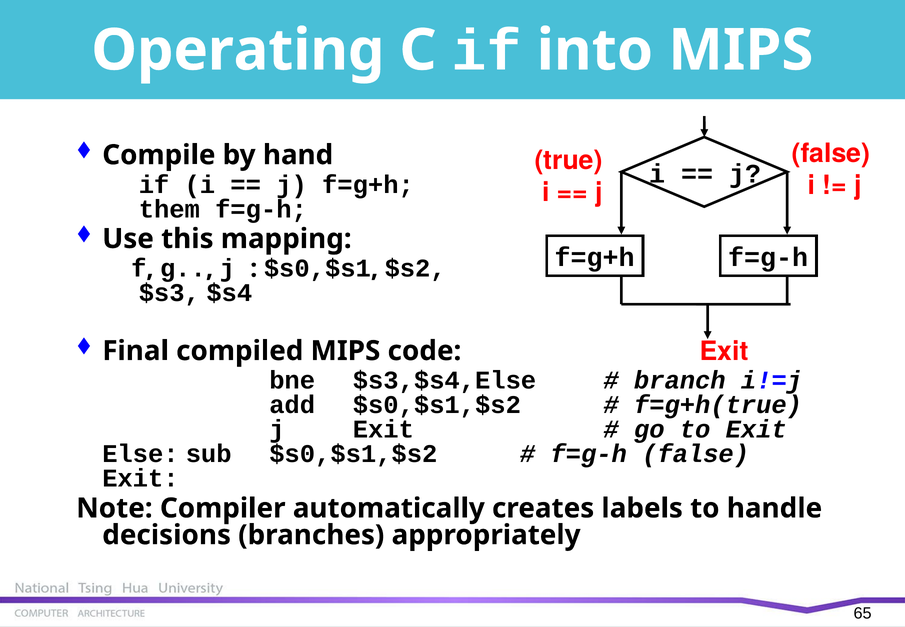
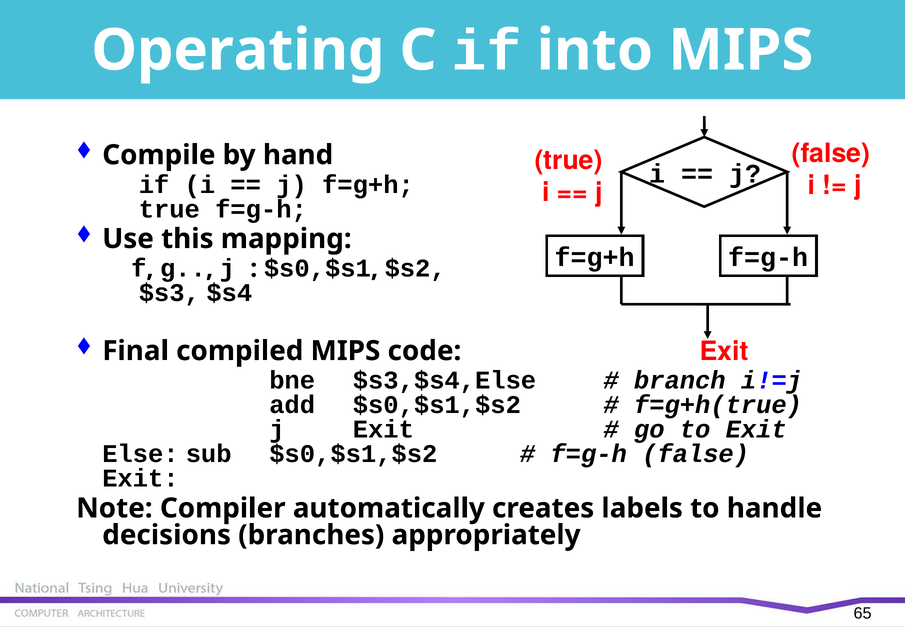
them: them -> true (169, 209)
